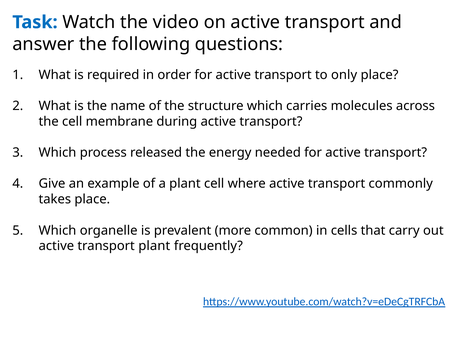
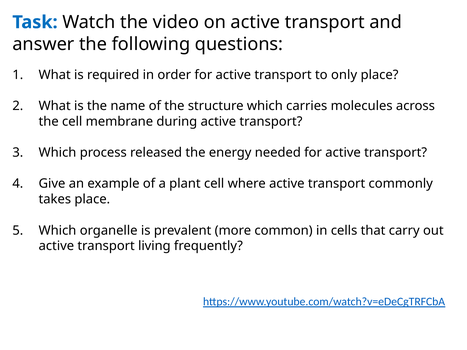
transport plant: plant -> living (154, 246)
